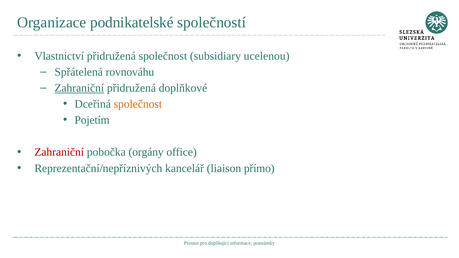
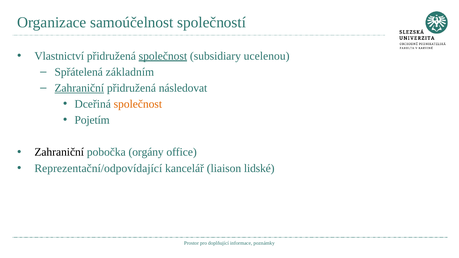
podnikatelské: podnikatelské -> samoúčelnost (132, 22)
společnost underline: none -> present (163, 56)
rovnováhu: rovnováhu -> základním (130, 72)
doplňkové: doplňkové -> následovat (183, 88)
Zahraniční colour: red -> black (59, 152)
Reprezentační/nepříznivých: Reprezentační/nepříznivých -> Reprezentační/odpovídající (98, 168)
přímo: přímo -> lidské (259, 168)
